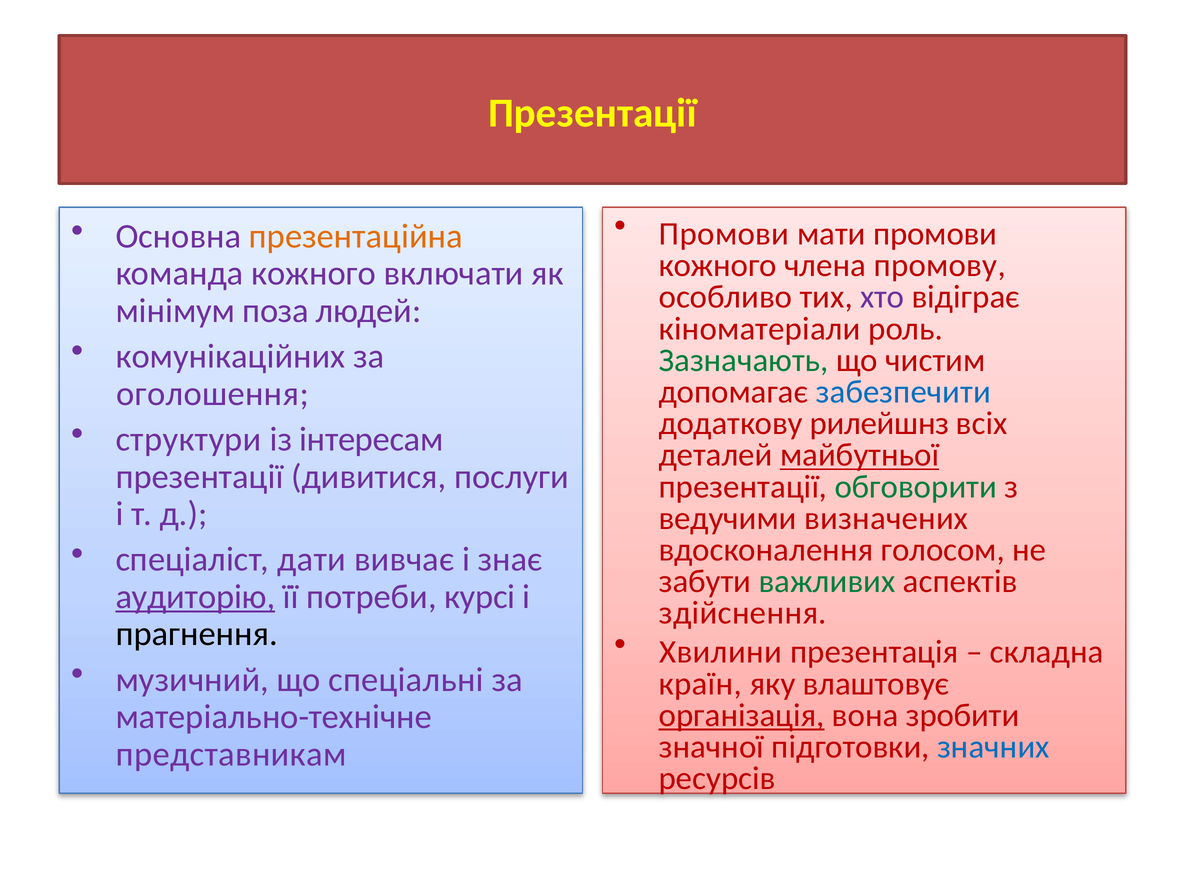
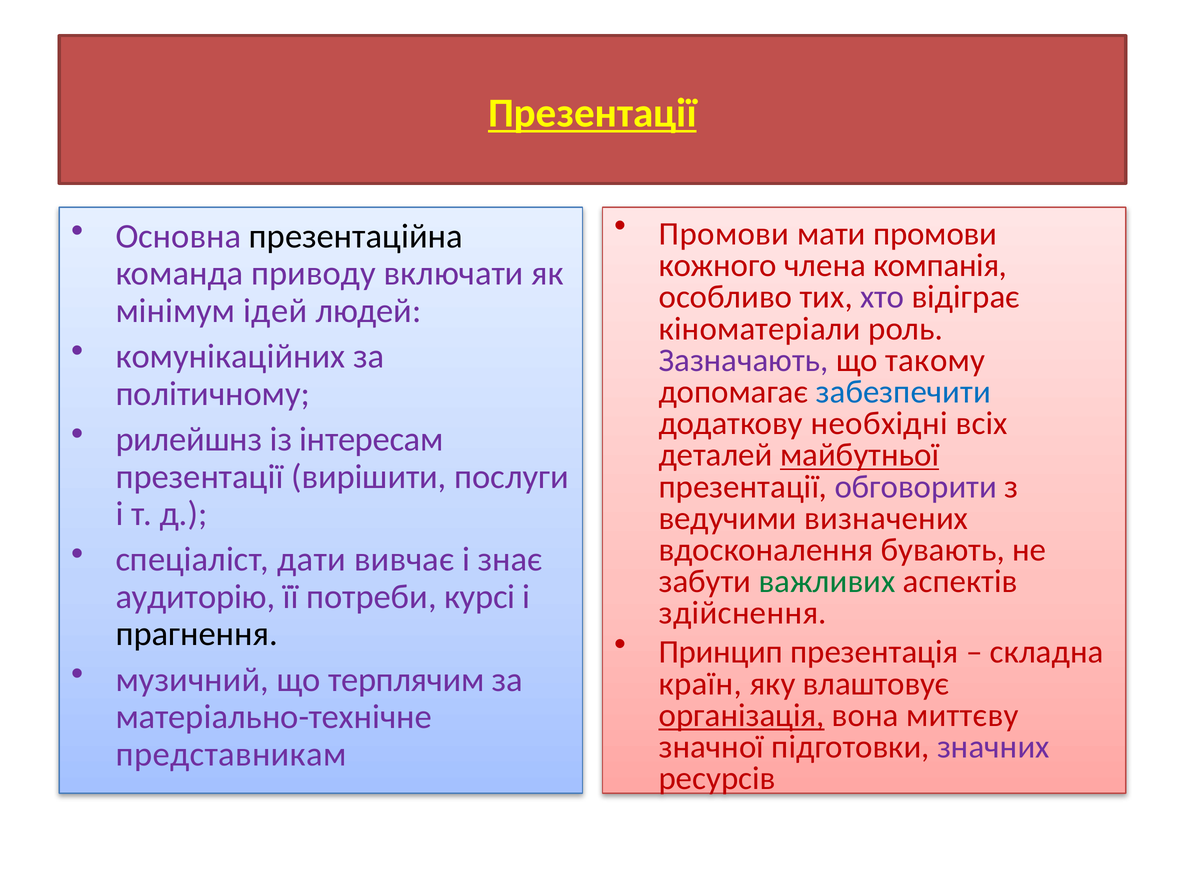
Презентації underline: none -> present (592, 113)
презентаційна colour: orange -> black (356, 236)
промову: промову -> компанія (940, 266)
команда кожного: кожного -> приводу (314, 274)
поза: поза -> ідей (275, 311)
Зазначають colour: green -> purple (744, 361)
чистим: чистим -> такому (935, 361)
оголошення: оголошення -> політичному (213, 394)
рилейшнз: рилейшнз -> необхідні (879, 424)
структури: структури -> рилейшнз (189, 440)
дивитися: дивитися -> вирішити (369, 477)
обговорити colour: green -> purple (916, 487)
голосом: голосом -> бувають (943, 550)
аудиторію underline: present -> none (195, 597)
Хвилини: Хвилини -> Принцип (721, 653)
спеціальні: спеціальні -> терплячим (406, 680)
зробити: зробити -> миттєву (962, 716)
значних colour: blue -> purple (993, 748)
